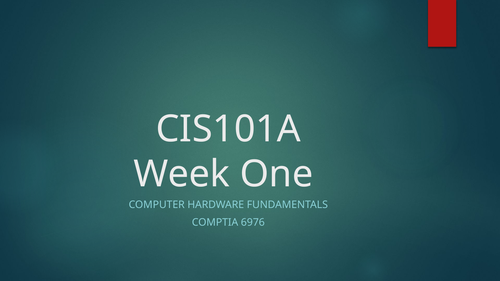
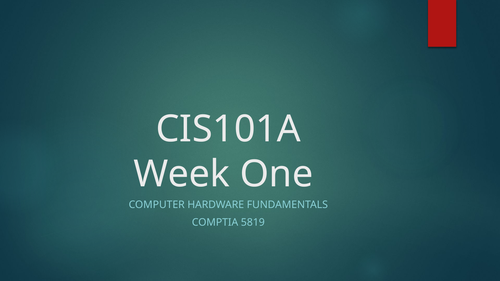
6976: 6976 -> 5819 (253, 223)
